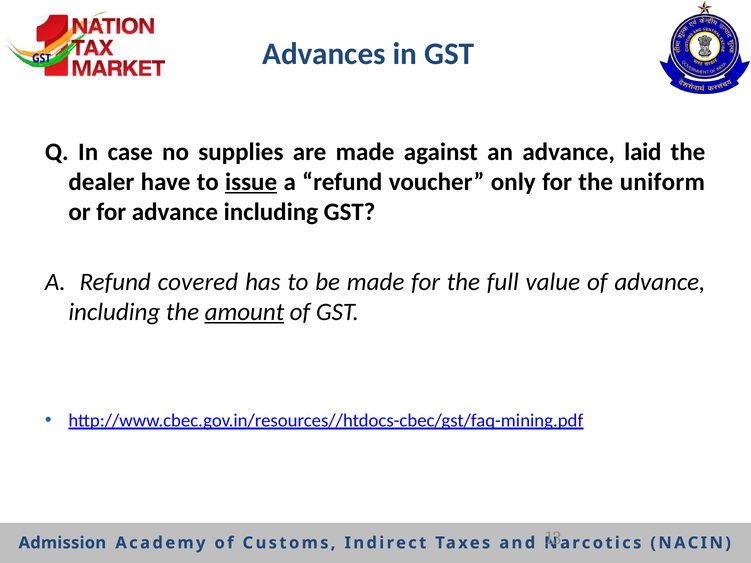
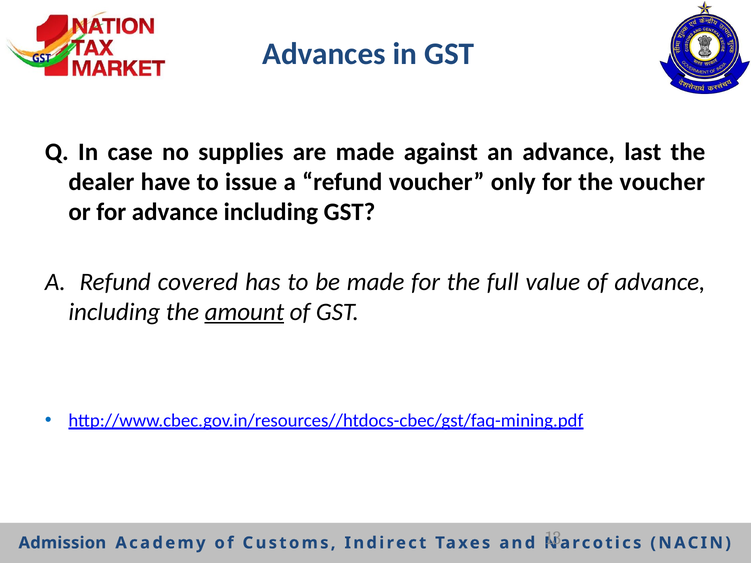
laid: laid -> last (643, 152)
issue underline: present -> none (251, 182)
the uniform: uniform -> voucher (662, 182)
